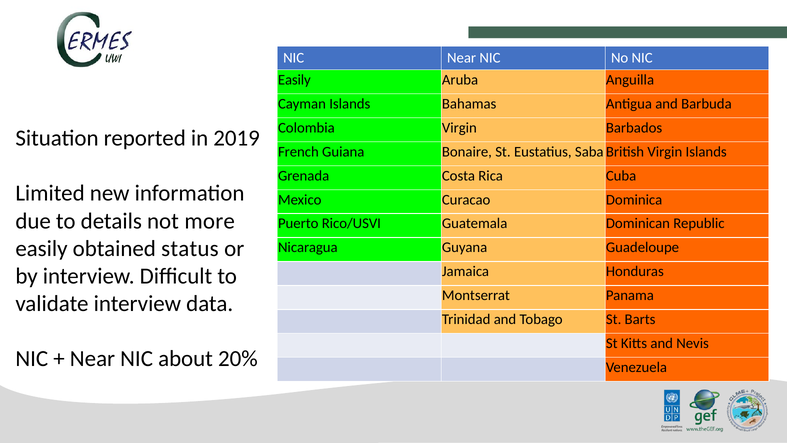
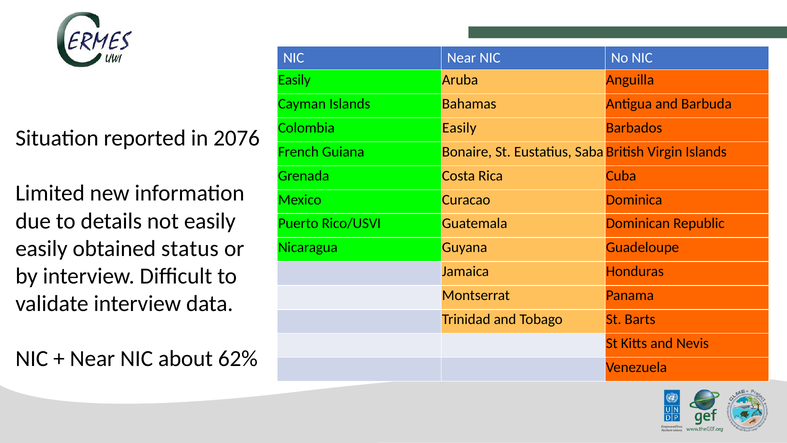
Colombia Virgin: Virgin -> Easily (459, 128)
2019: 2019 -> 2076 (237, 138)
not more: more -> easily (210, 221)
20%: 20% -> 62% (238, 359)
